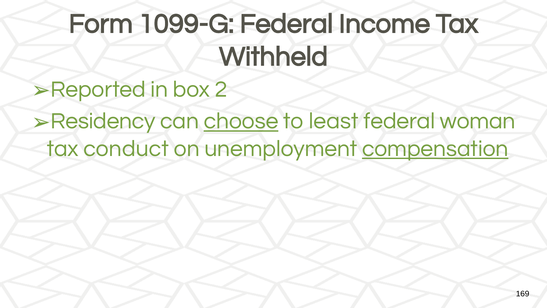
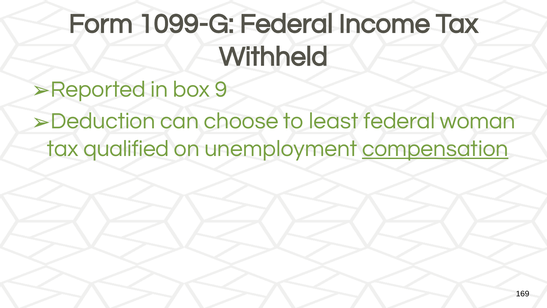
2: 2 -> 9 (221, 89)
Residency: Residency -> Deduction (103, 121)
choose underline: present -> none (241, 121)
conduct: conduct -> qualified (126, 148)
